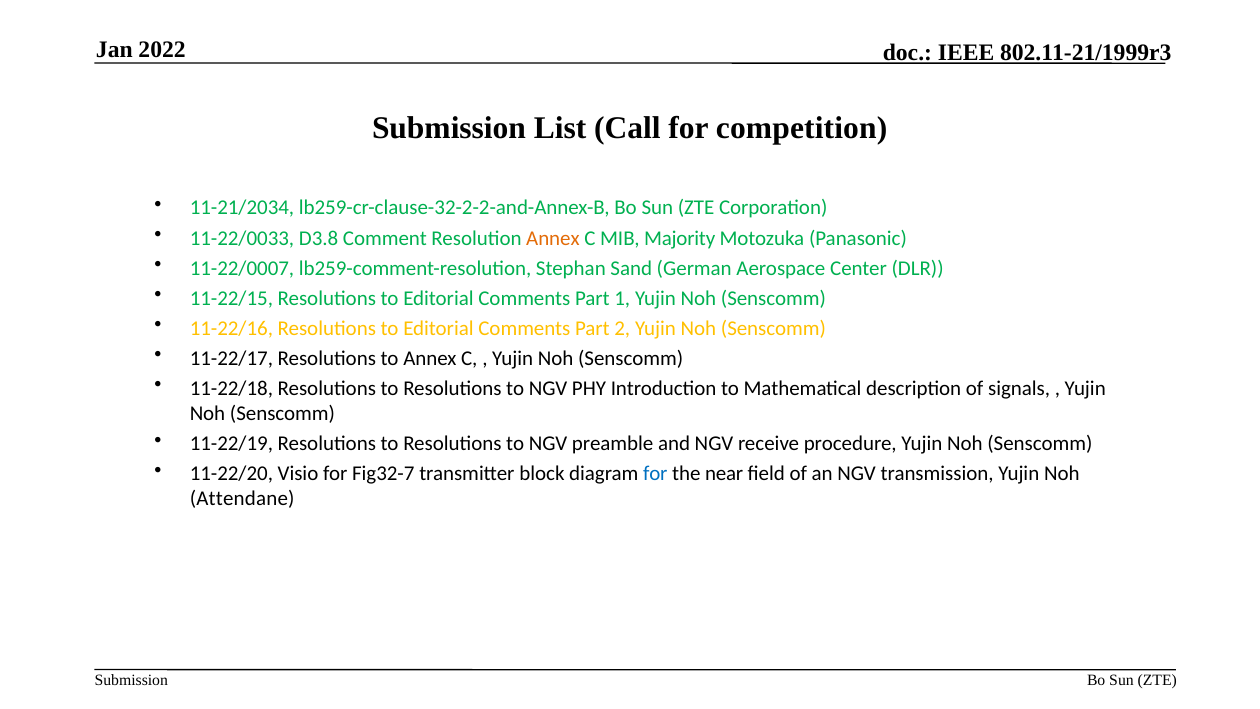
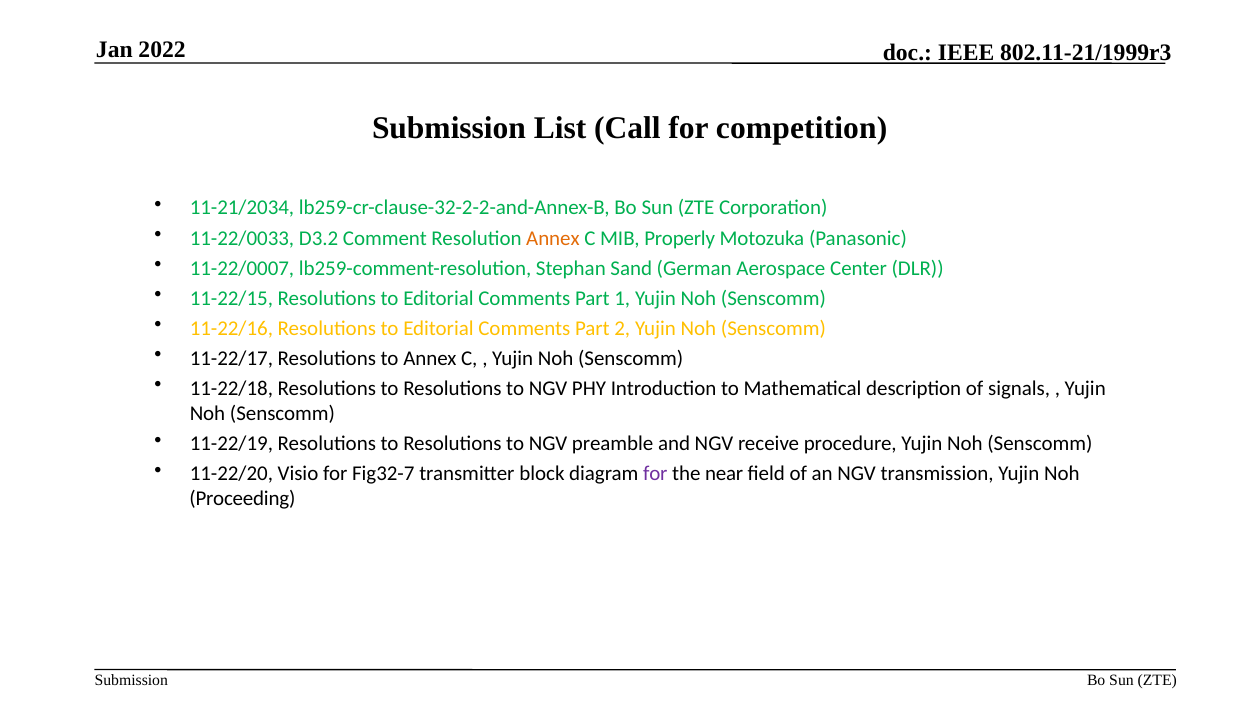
D3.8: D3.8 -> D3.2 (319, 238)
Majority: Majority -> Properly (680, 238)
for colour: blue -> purple (655, 474)
Attendane: Attendane -> Proceeding (242, 499)
